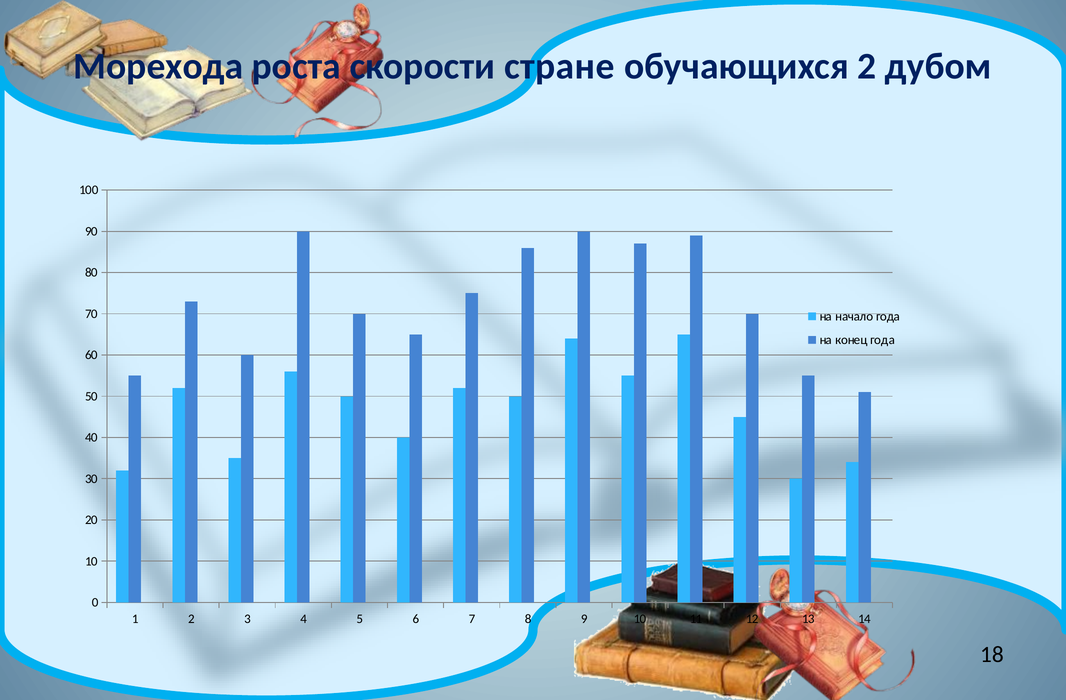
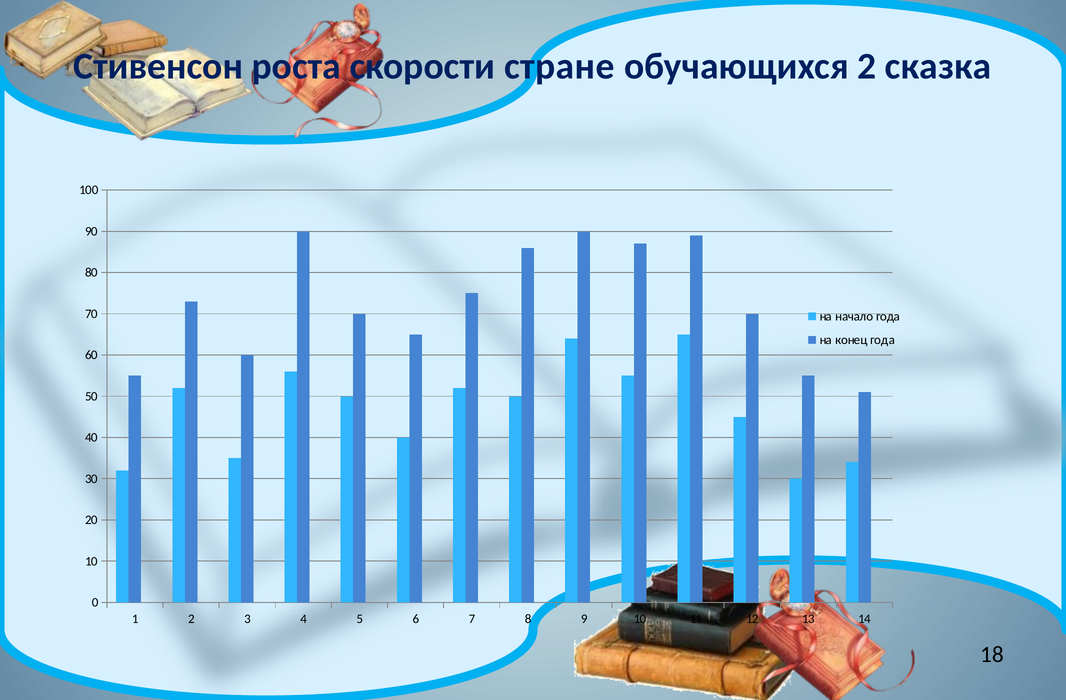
Морехода: Морехода -> Стивенсон (158, 66)
дубом: дубом -> сказка (938, 66)
